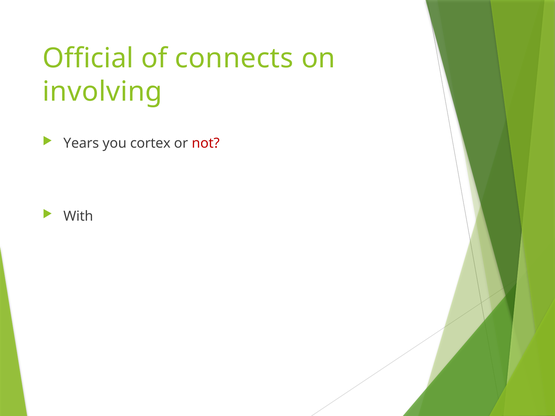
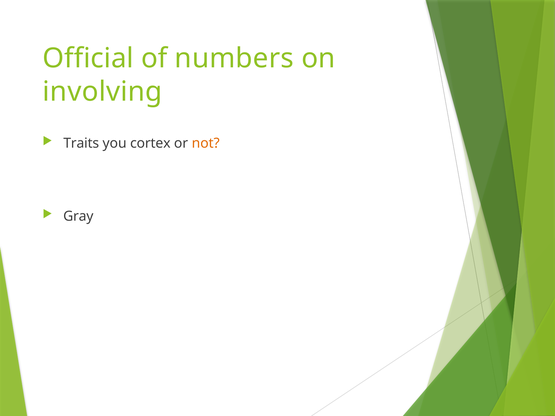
connects: connects -> numbers (234, 58)
Years: Years -> Traits (81, 143)
not colour: red -> orange (206, 143)
With: With -> Gray (78, 216)
